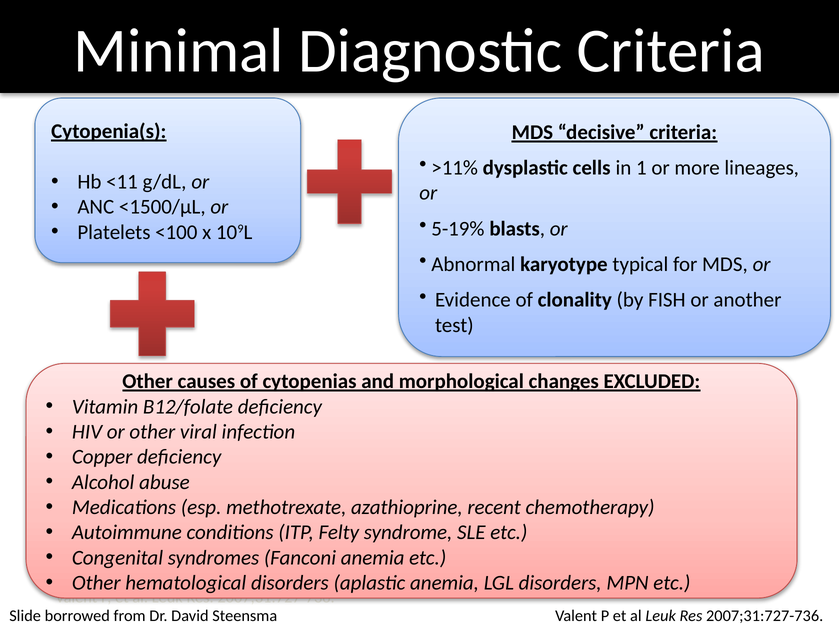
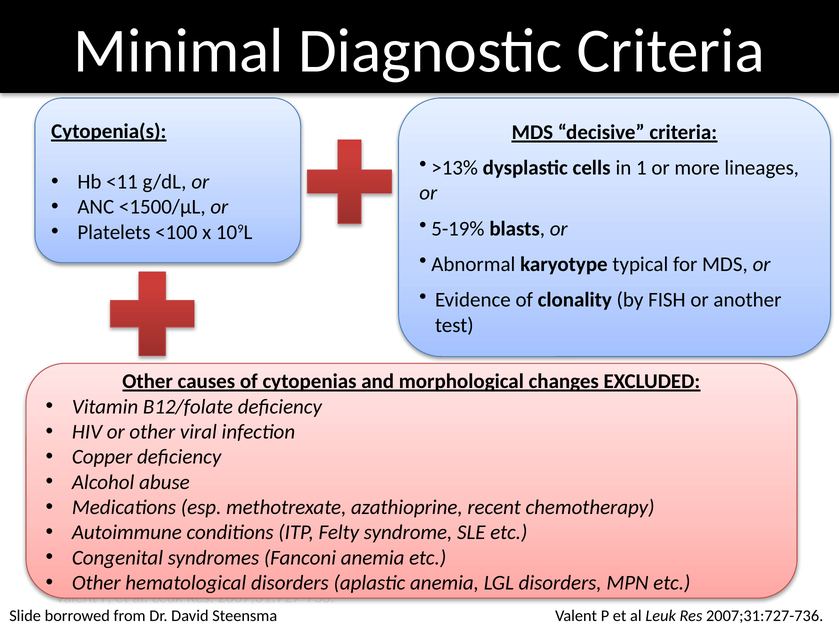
>11%: >11% -> >13% (455, 168)
